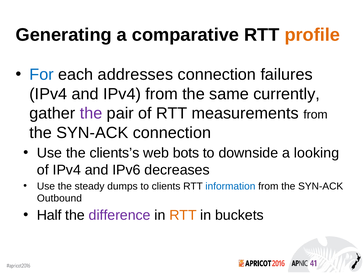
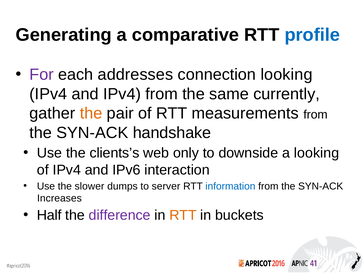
profile colour: orange -> blue (312, 35)
For colour: blue -> purple (42, 75)
connection failures: failures -> looking (287, 75)
the colour: purple -> orange (91, 113)
SYN-ACK connection: connection -> handshake (172, 133)
bots: bots -> only (186, 153)
decreases: decreases -> interaction (177, 170)
steady: steady -> slower (89, 186)
clients: clients -> server (166, 186)
Outbound: Outbound -> Increases (59, 198)
